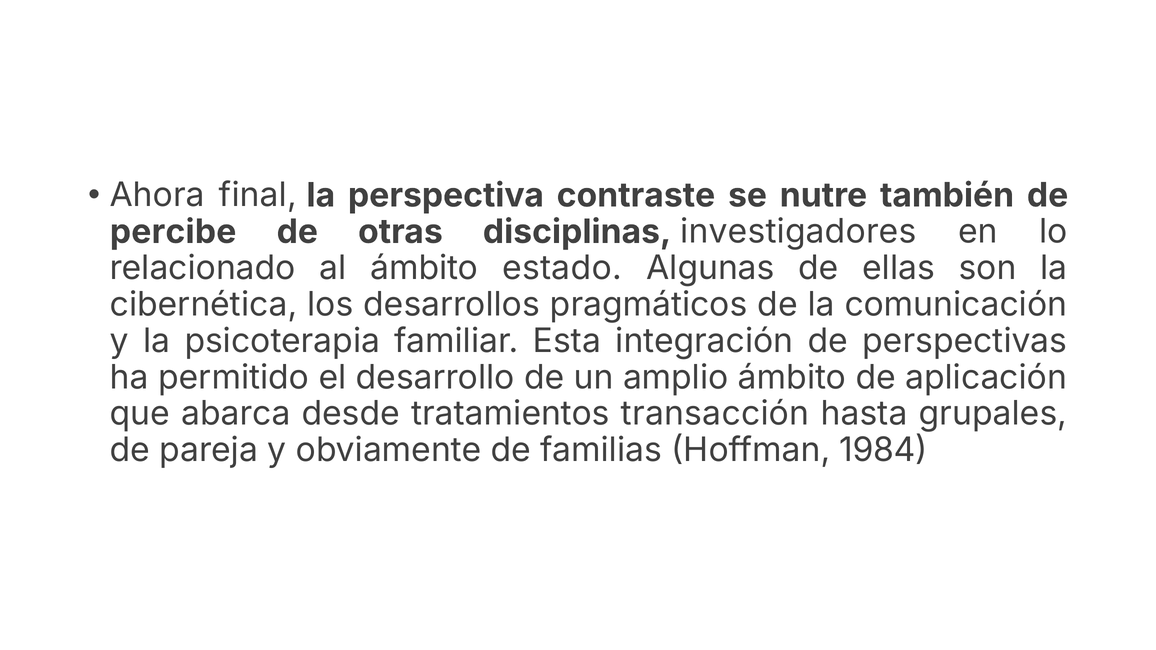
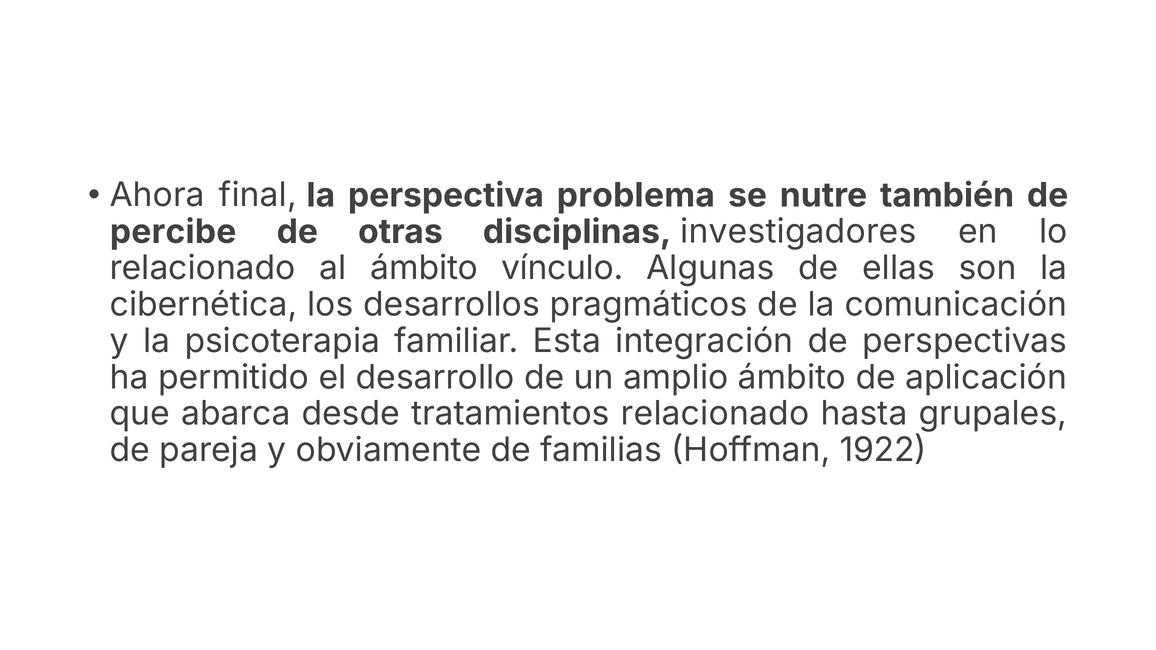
contraste: contraste -> problema (636, 195)
estado: estado -> vínculo (562, 268)
tratamientos transacción: transacción -> relacionado (715, 414)
1984: 1984 -> 1922 (883, 450)
